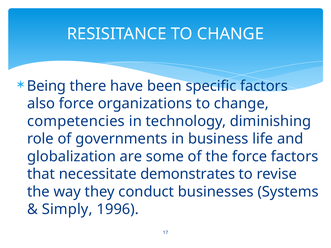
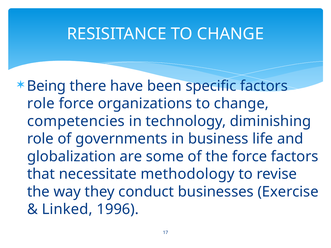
also: also -> role (41, 104)
demonstrates: demonstrates -> methodology (188, 174)
Systems: Systems -> Exercise (288, 192)
Simply: Simply -> Linked (67, 210)
